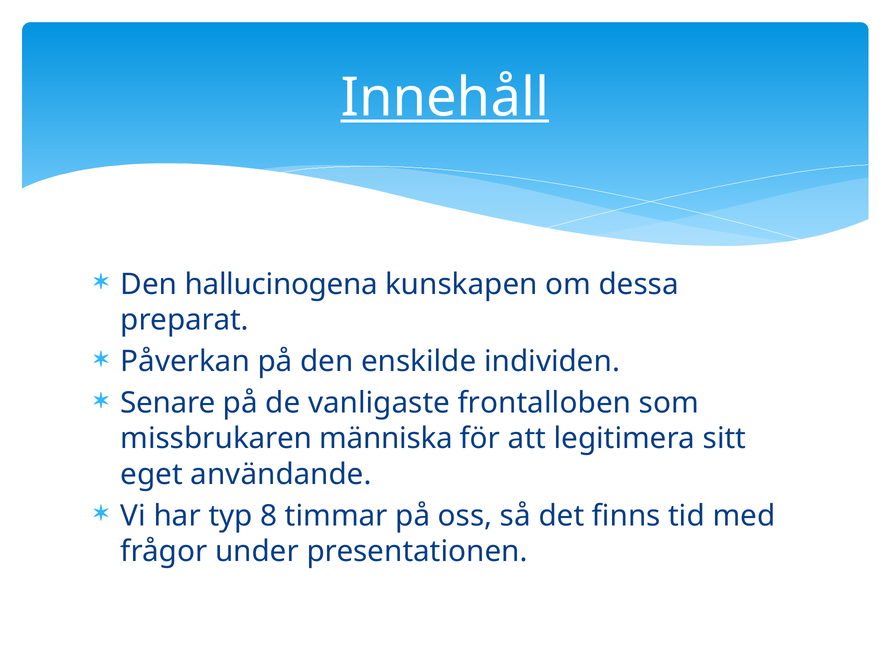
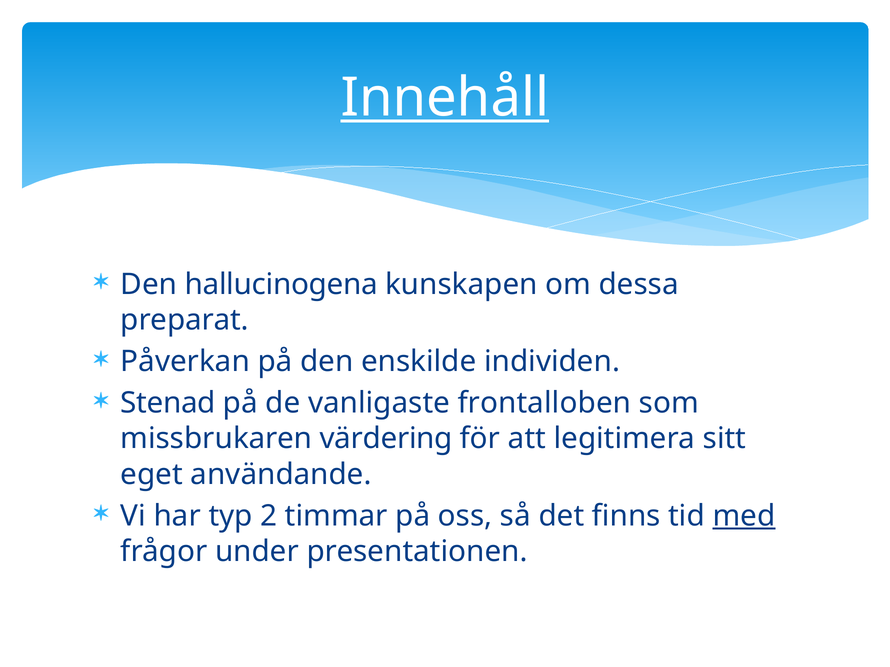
Senare: Senare -> Stenad (168, 403)
människa: människa -> värdering (386, 439)
8: 8 -> 2 (269, 516)
med underline: none -> present (744, 516)
